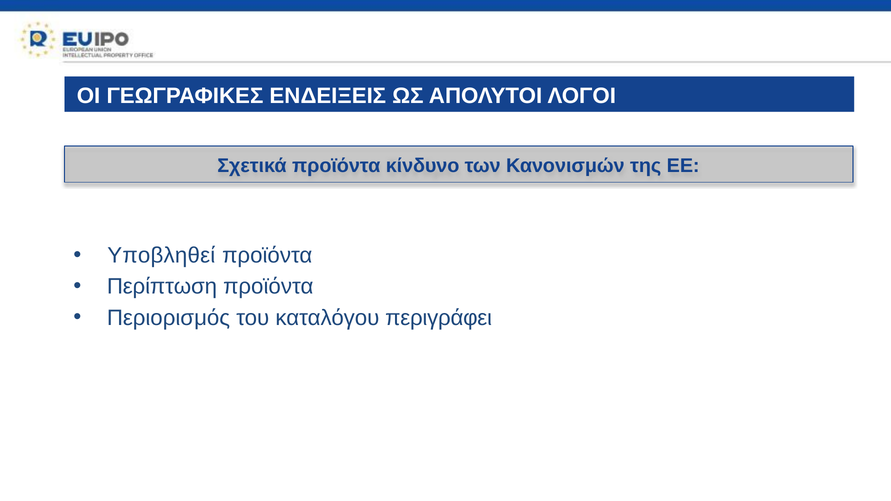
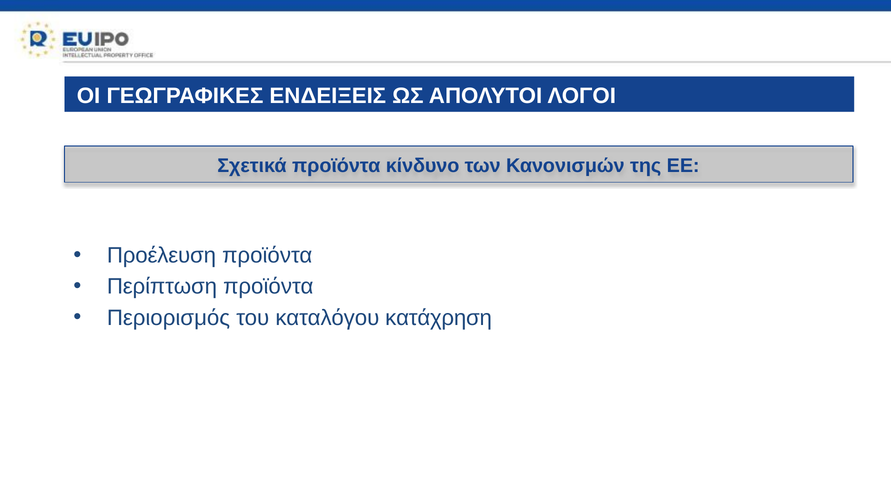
Υποβληθεί: Υποβληθεί -> Προέλευση (161, 256)
περιγράφει: περιγράφει -> κατάχρηση (439, 318)
